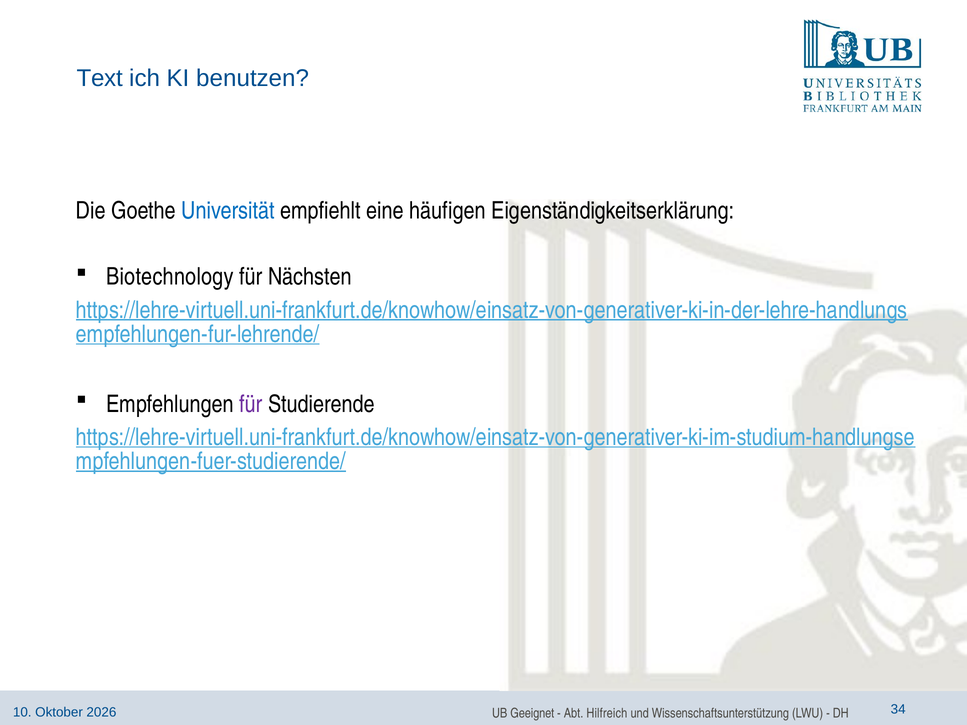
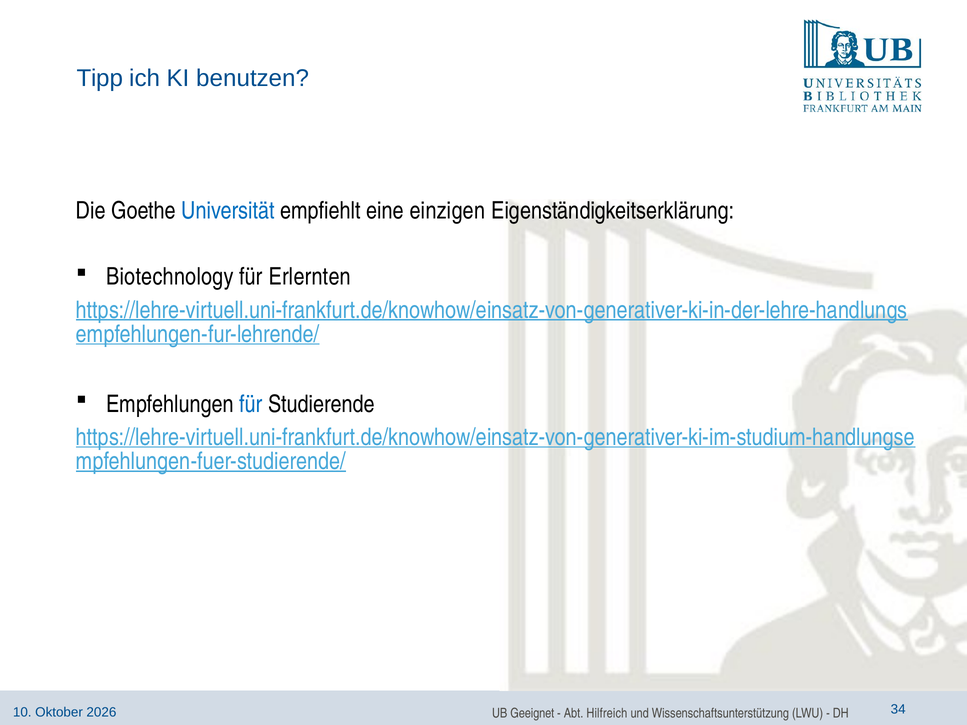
Text: Text -> Tipp (100, 78)
häufigen: häufigen -> einzigen (447, 211)
Nächsten: Nächsten -> Erlernten (310, 277)
für colour: purple -> blue (251, 404)
